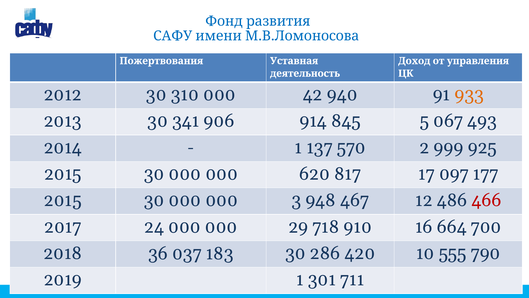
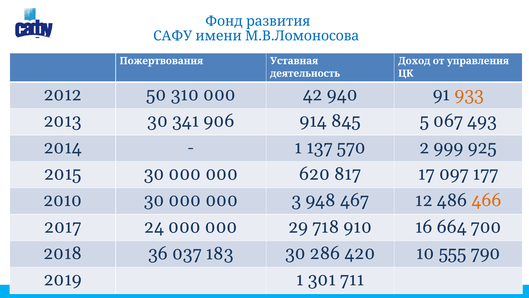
2012 30: 30 -> 50 (156, 95)
2015: 2015 -> 2010 (63, 200)
466 colour: red -> orange (486, 200)
